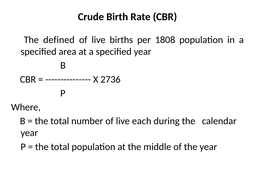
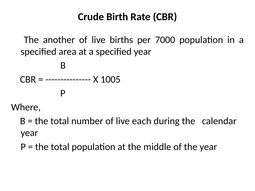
defined: defined -> another (59, 40)
1808: 1808 -> 7000 (165, 40)
2736: 2736 -> 1005 (111, 79)
